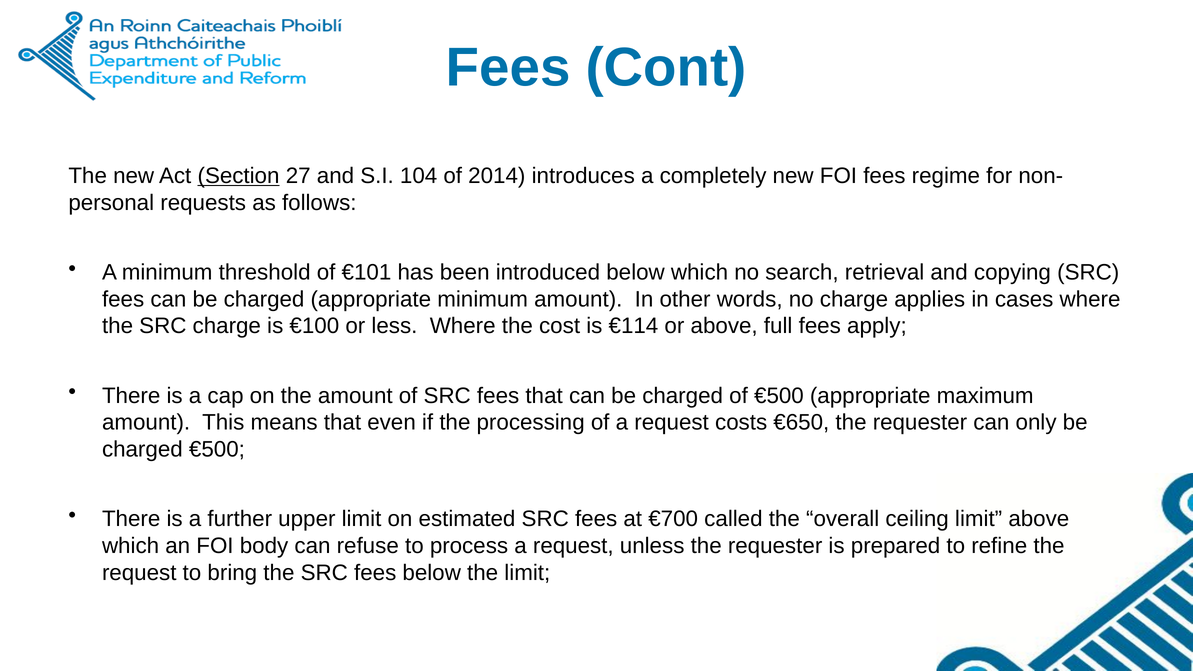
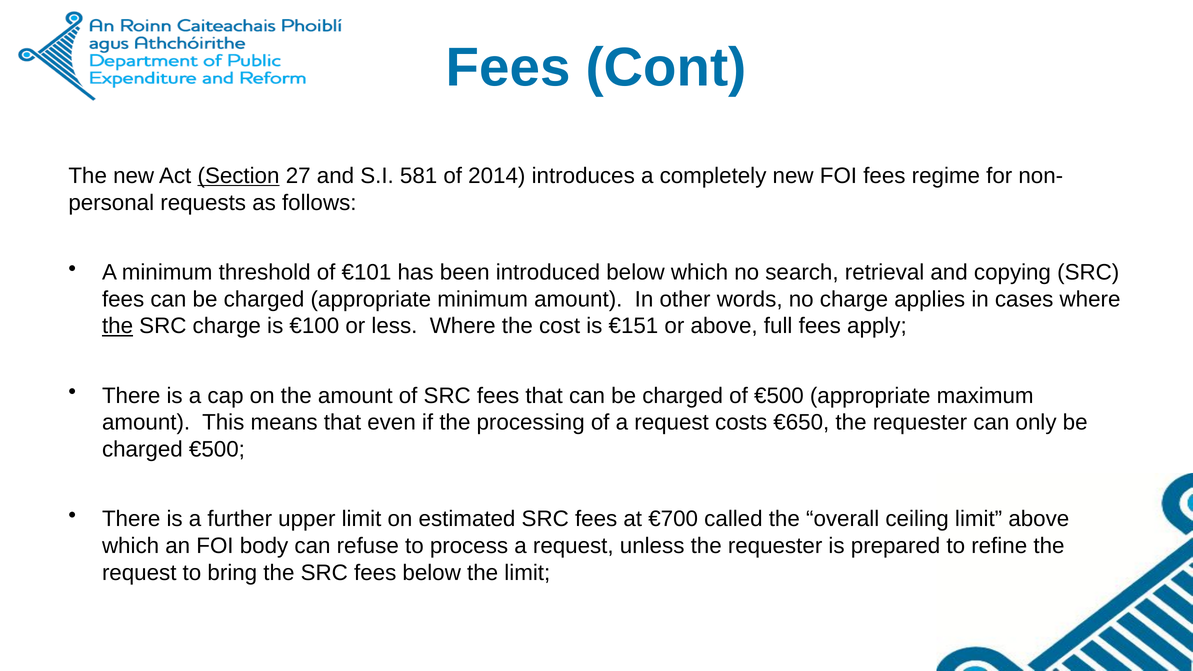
104: 104 -> 581 (419, 176)
the underline: none -> present (118, 326)
€114: €114 -> €151 (633, 326)
